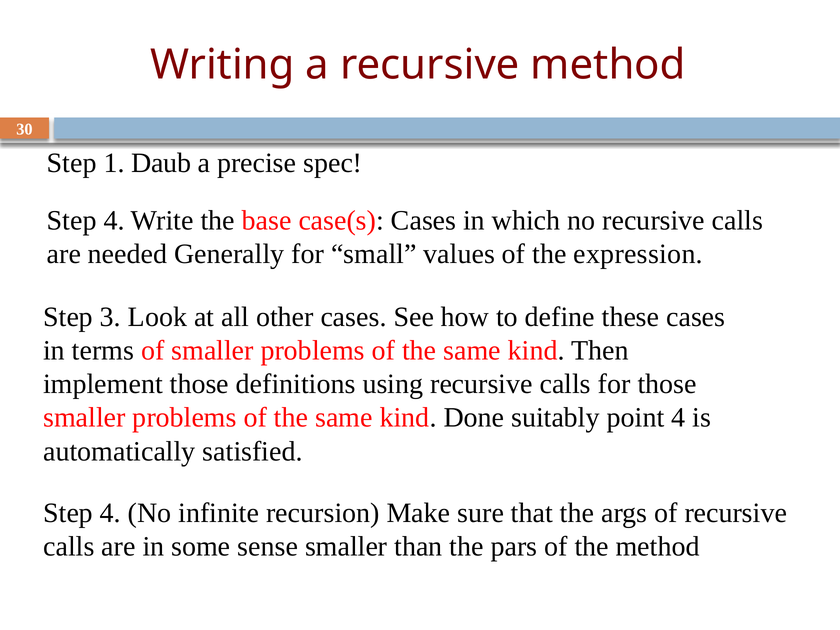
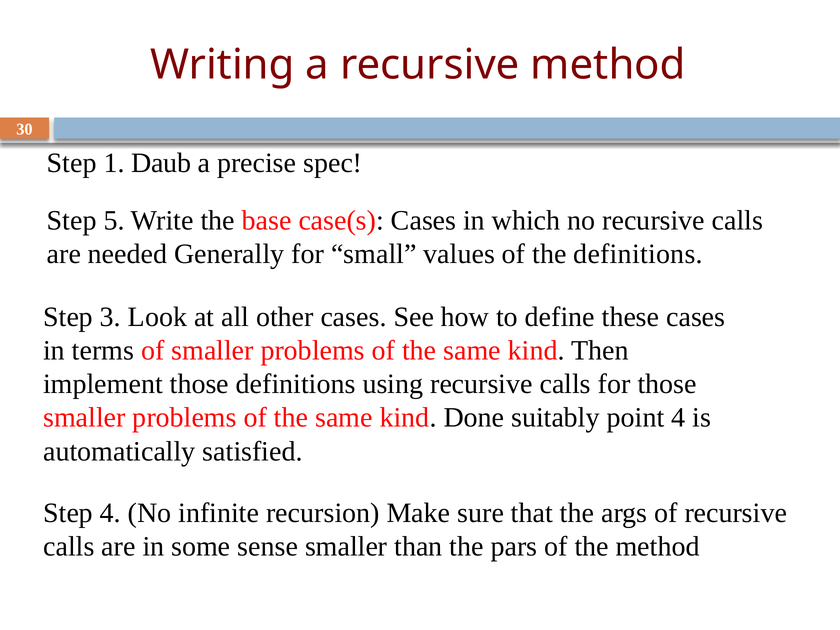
4: 4 -> 5 (114, 221)
the expression: expression -> definitions (638, 254)
